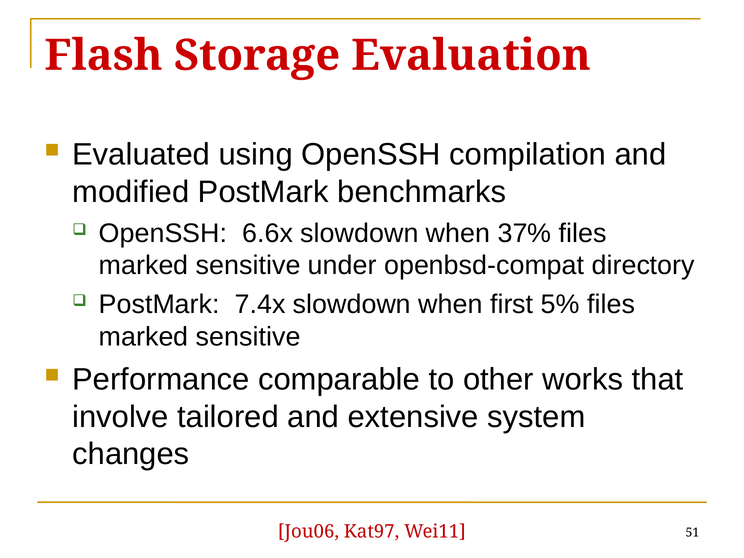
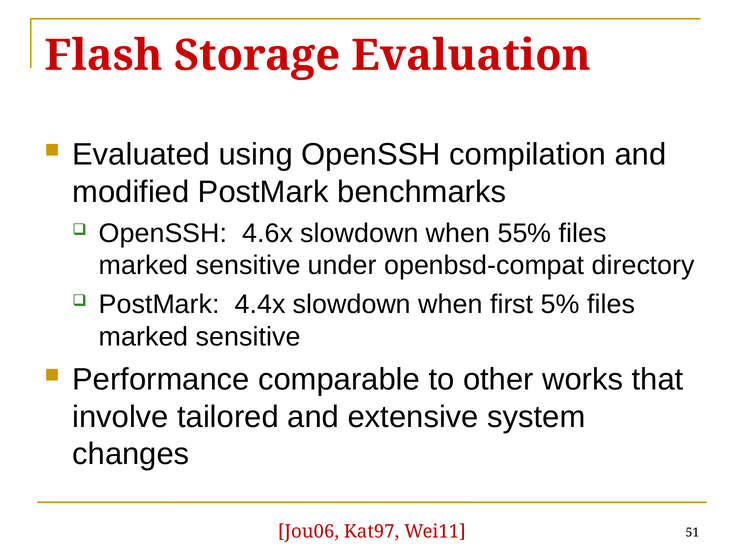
6.6x: 6.6x -> 4.6x (268, 233)
37%: 37% -> 55% (524, 233)
7.4x: 7.4x -> 4.4x (260, 304)
